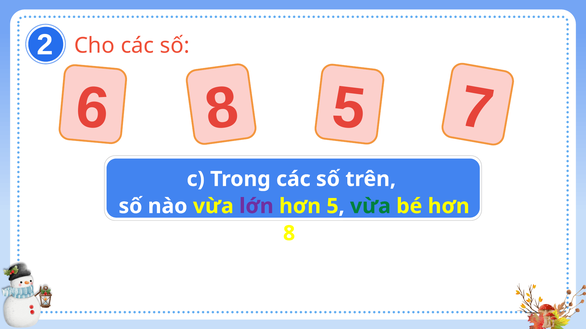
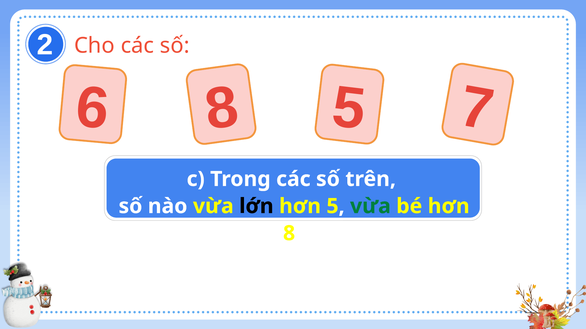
lớn colour: purple -> black (256, 207)
